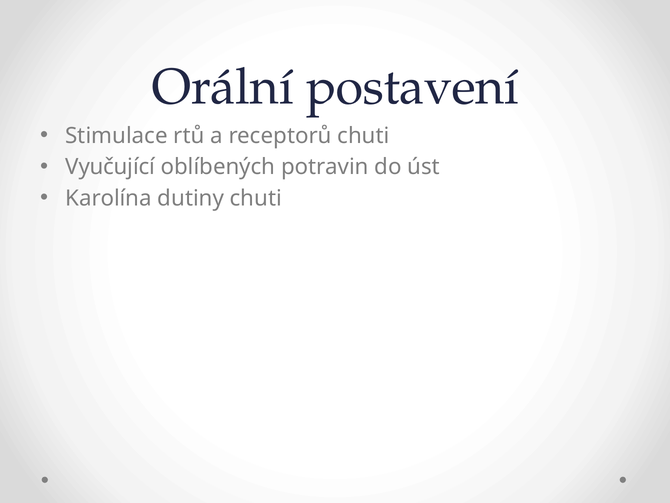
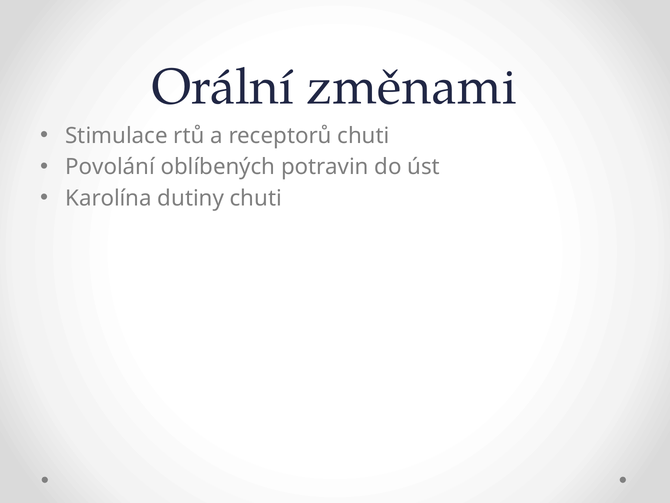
postavení: postavení -> změnami (412, 87)
Vyučující: Vyučující -> Povolání (110, 167)
